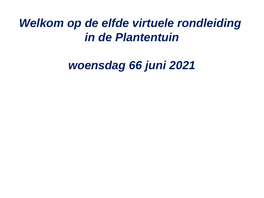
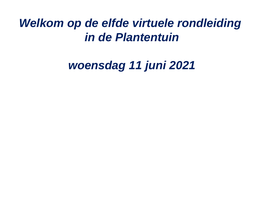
66: 66 -> 11 (135, 65)
